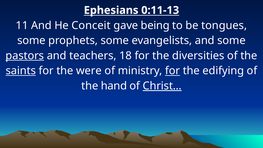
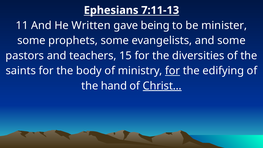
0:11-13: 0:11-13 -> 7:11-13 (160, 10)
Conceit: Conceit -> Written (91, 25)
tongues: tongues -> minister (224, 25)
pastors underline: present -> none (25, 56)
18: 18 -> 15 (126, 56)
saints underline: present -> none (21, 71)
were: were -> body (89, 71)
